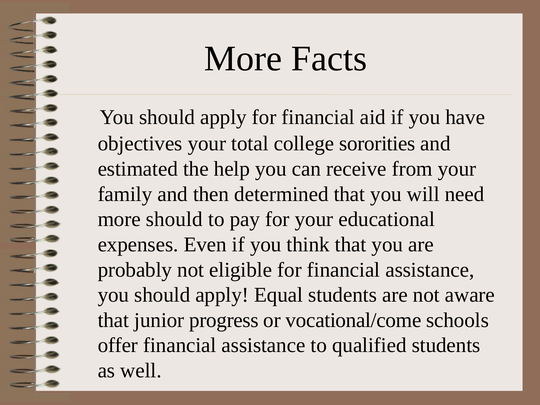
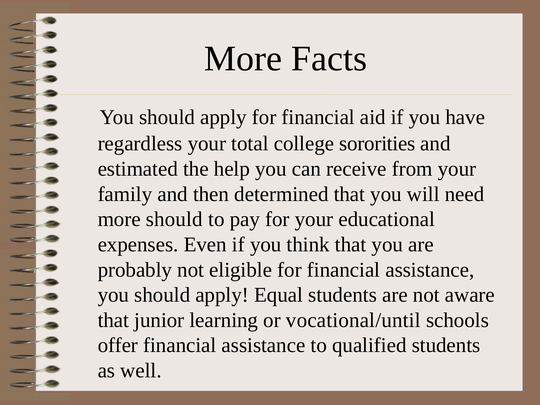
objectives: objectives -> regardless (140, 144)
progress: progress -> learning (224, 320)
vocational/come: vocational/come -> vocational/until (353, 320)
